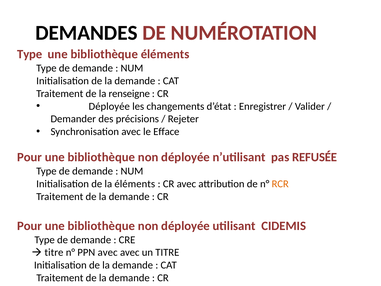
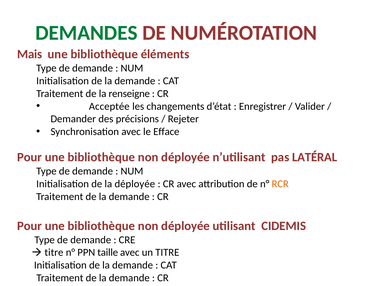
DEMANDES colour: black -> green (86, 33)
Type: Type -> Mais (30, 54)
Déployée: Déployée -> Acceptée (109, 106)
REFUSÉE: REFUSÉE -> LATÉRAL (315, 157)
la éléments: éléments -> déployée (135, 184)
PPN avec: avec -> taille (108, 252)
